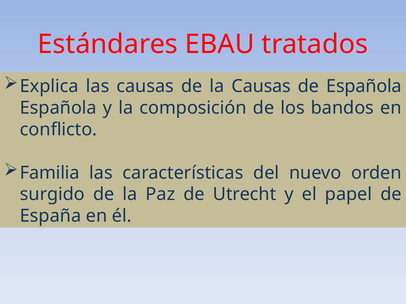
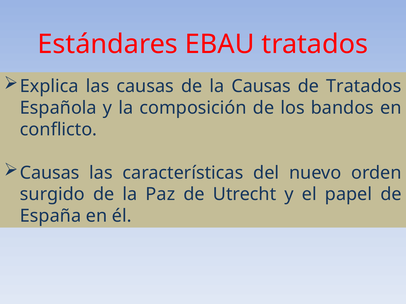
de Española: Española -> Tratados (364, 86)
Familia: Familia -> Causas (50, 173)
